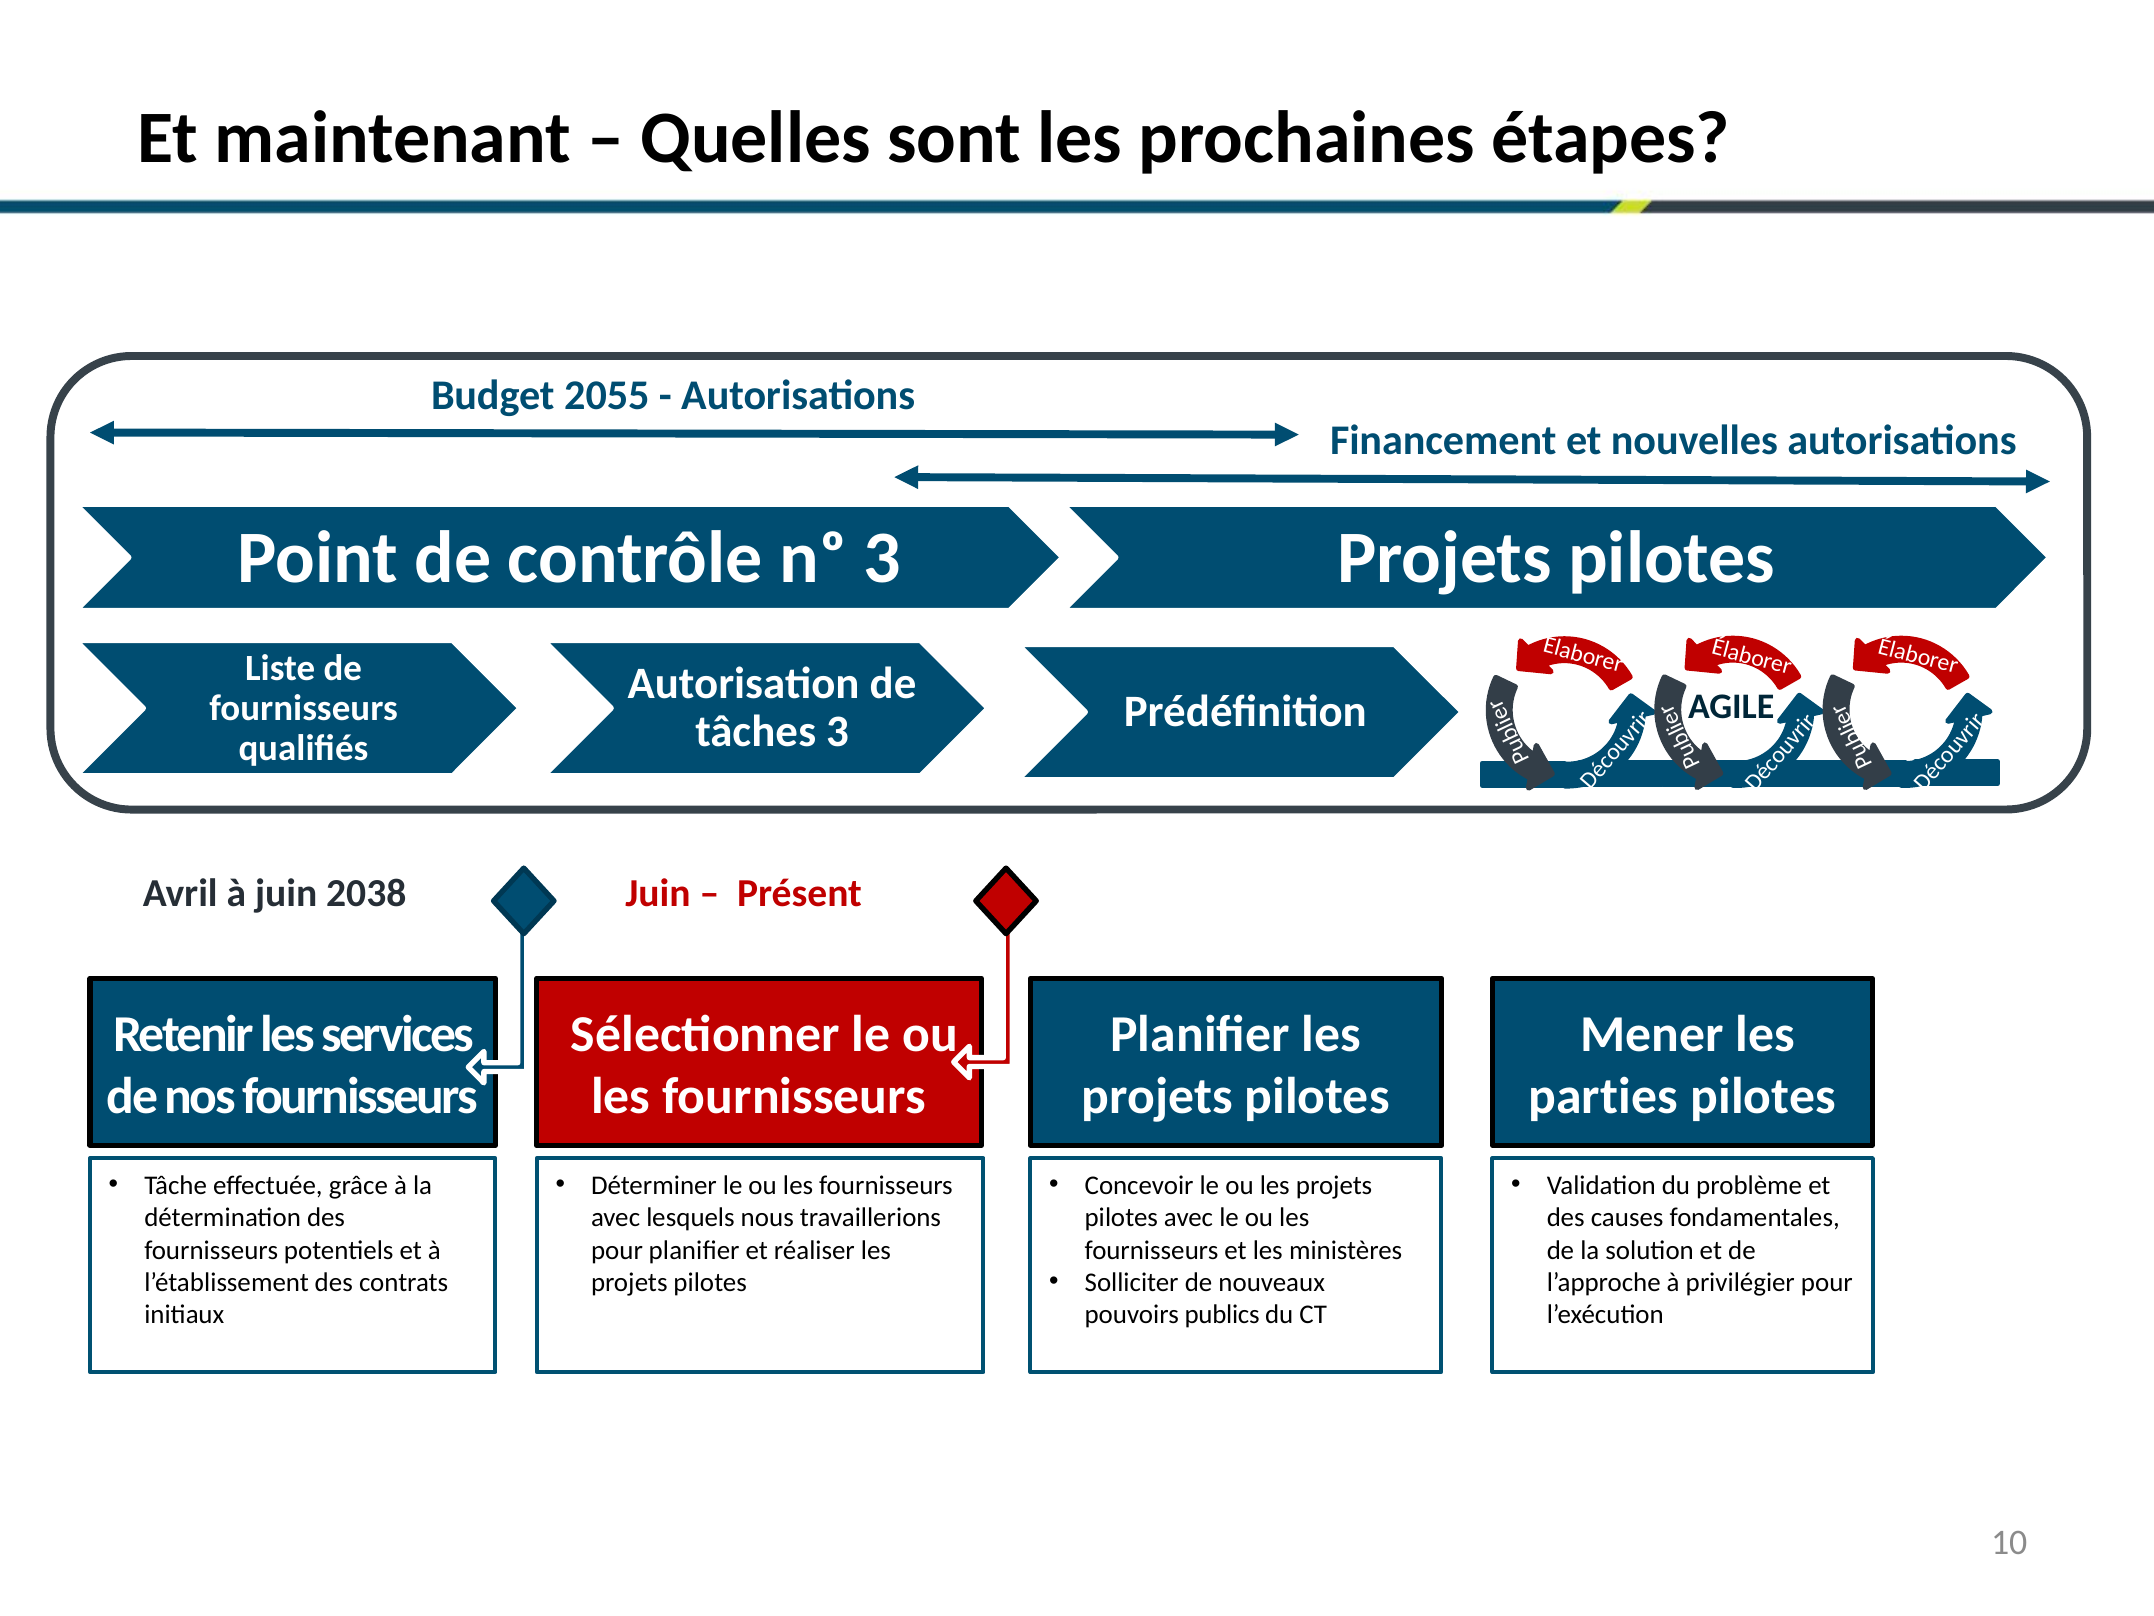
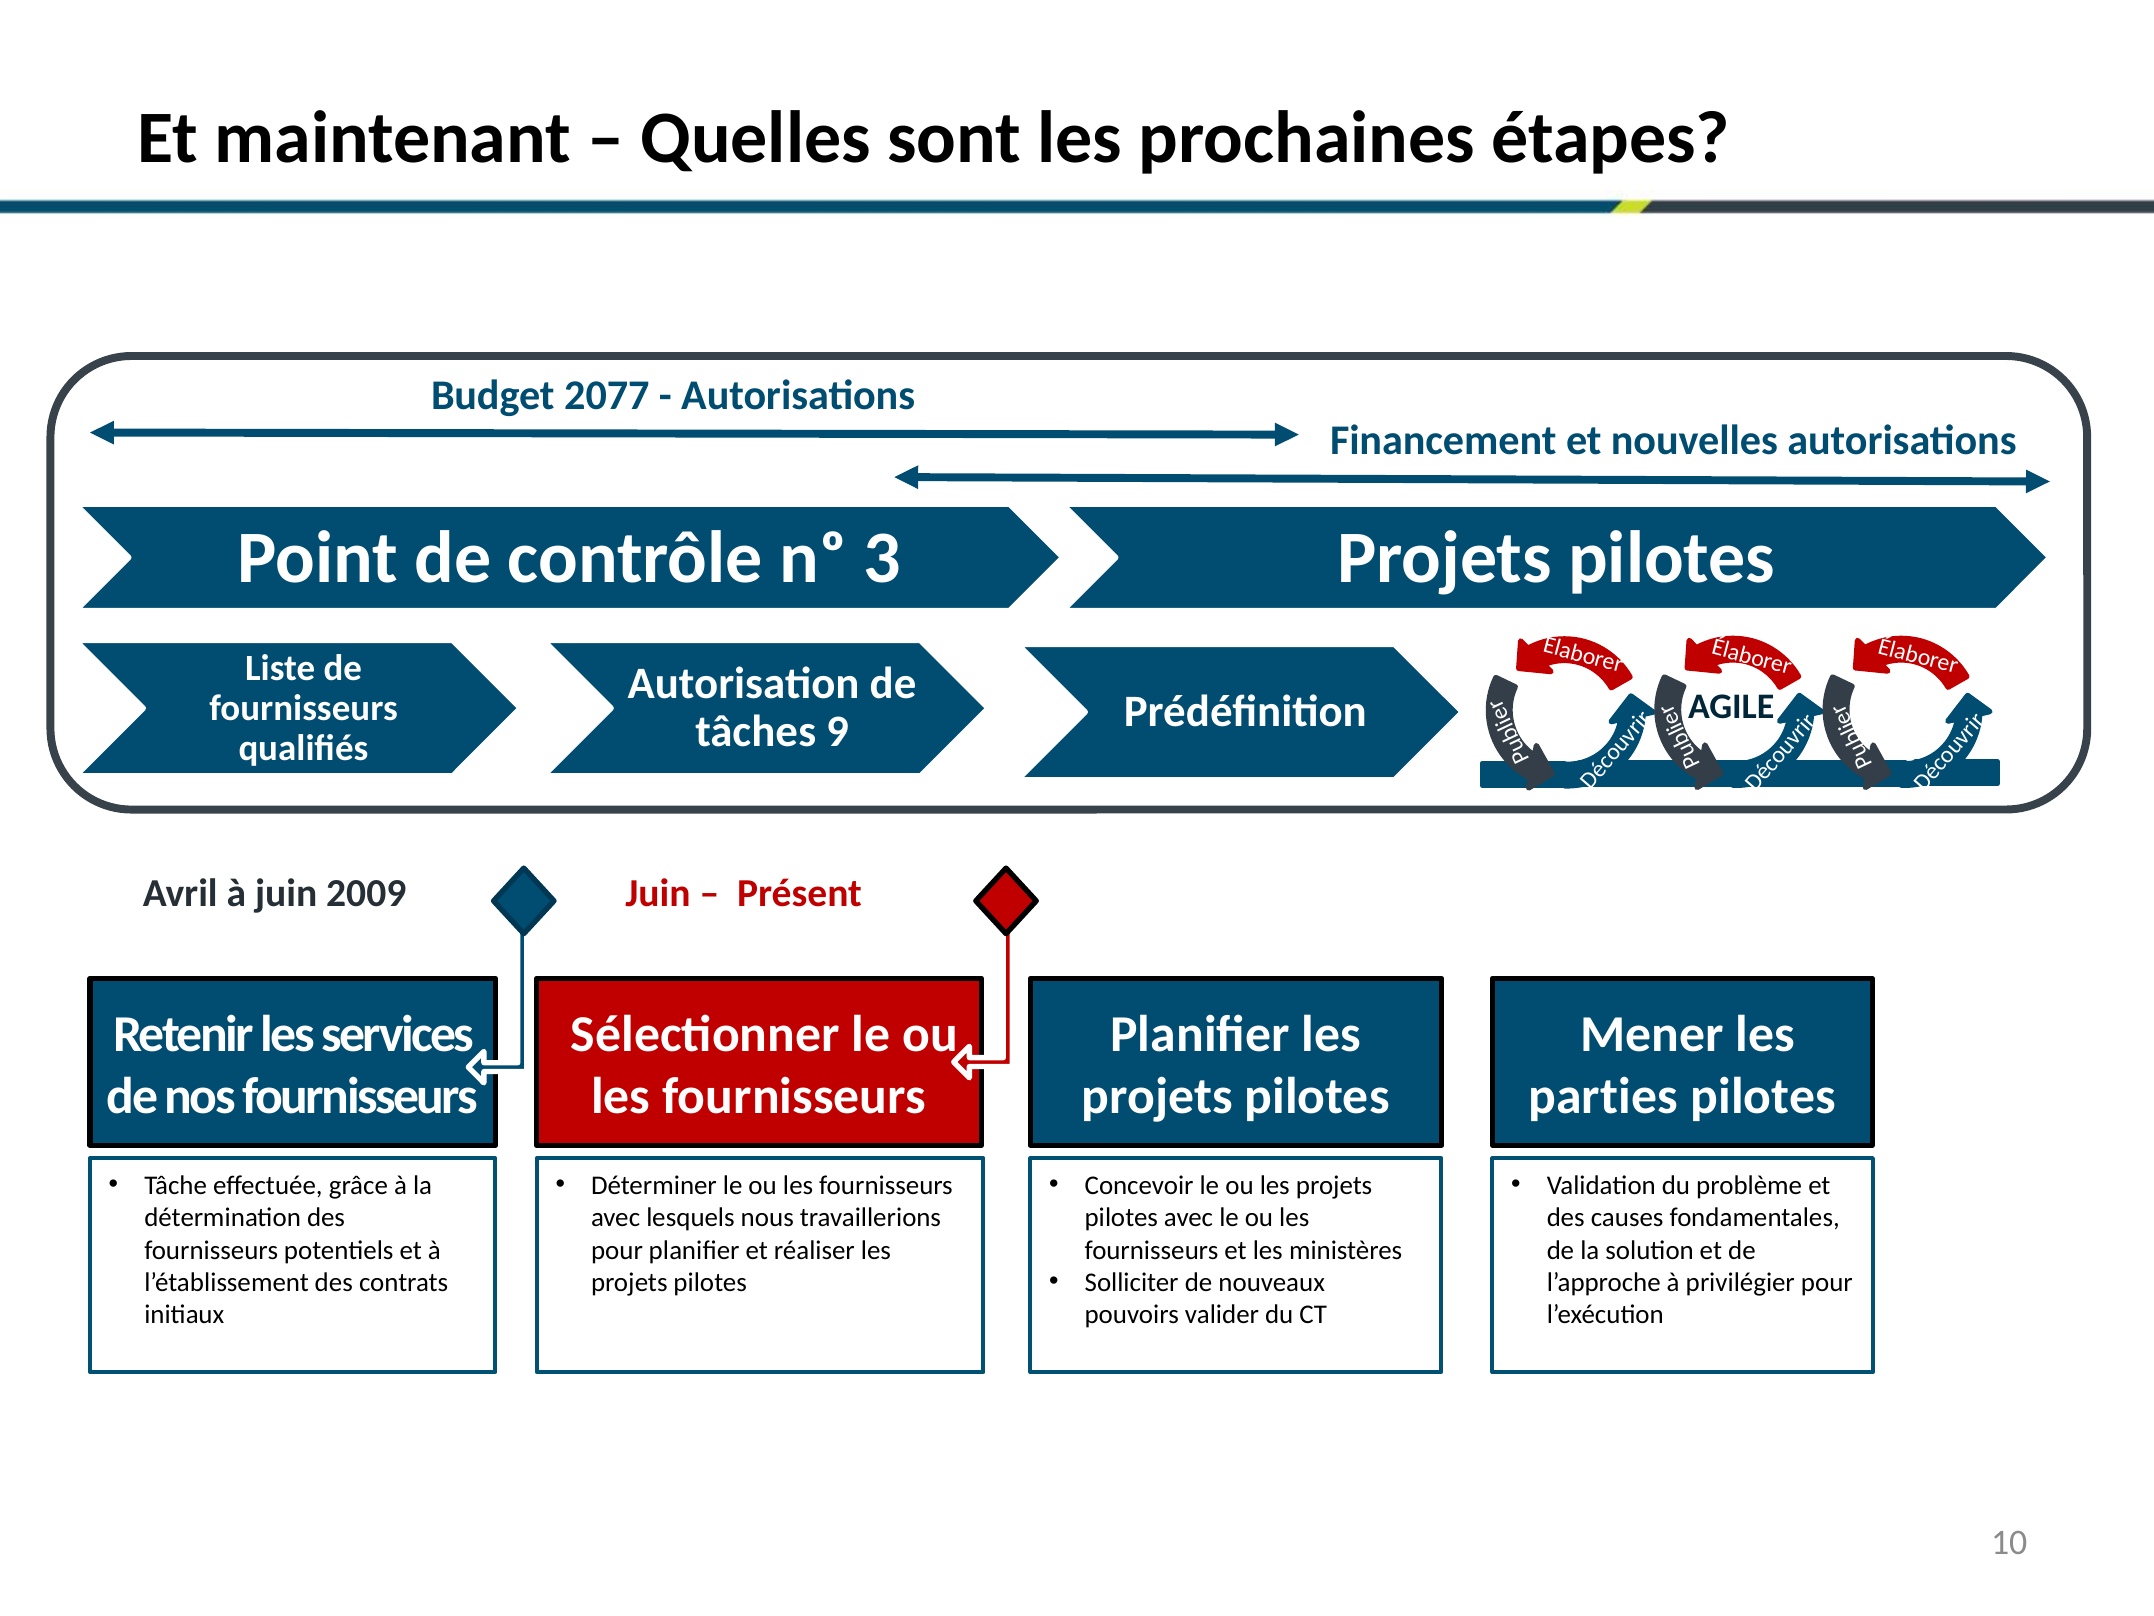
2055: 2055 -> 2077 (607, 396)
tâches 3: 3 -> 9 (837, 732)
2038: 2038 -> 2009 (366, 893)
publics: publics -> valider (1222, 1314)
